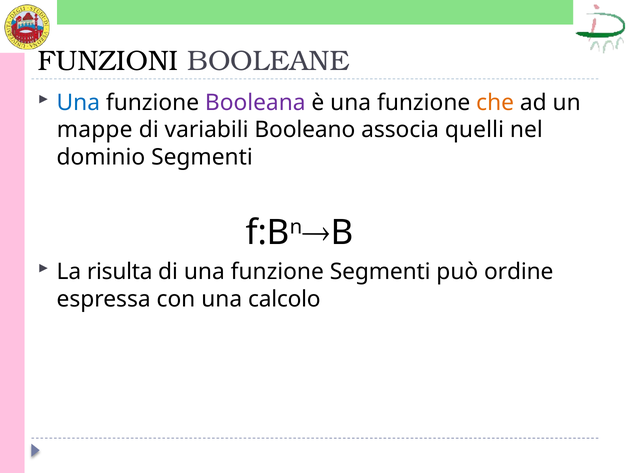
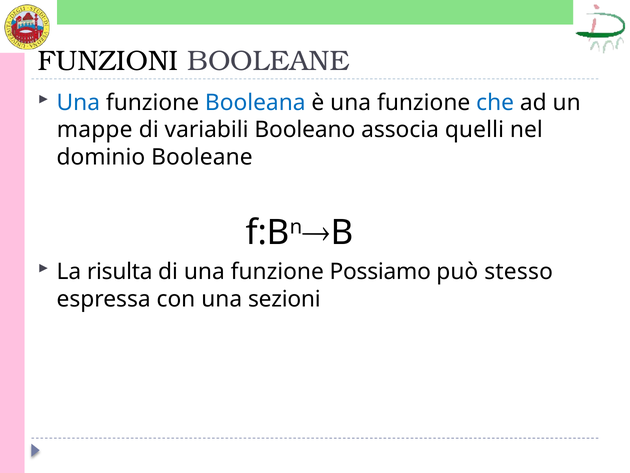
Booleana colour: purple -> blue (255, 102)
che colour: orange -> blue (495, 102)
dominio Segmenti: Segmenti -> Booleane (202, 157)
funzione Segmenti: Segmenti -> Possiamo (380, 271)
ordine: ordine -> stesso (519, 271)
calcolo: calcolo -> sezioni (284, 299)
